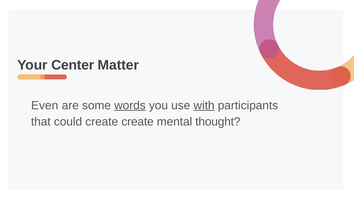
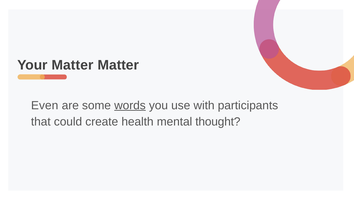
Your Center: Center -> Matter (73, 65)
with underline: present -> none (204, 105)
create create: create -> health (137, 122)
